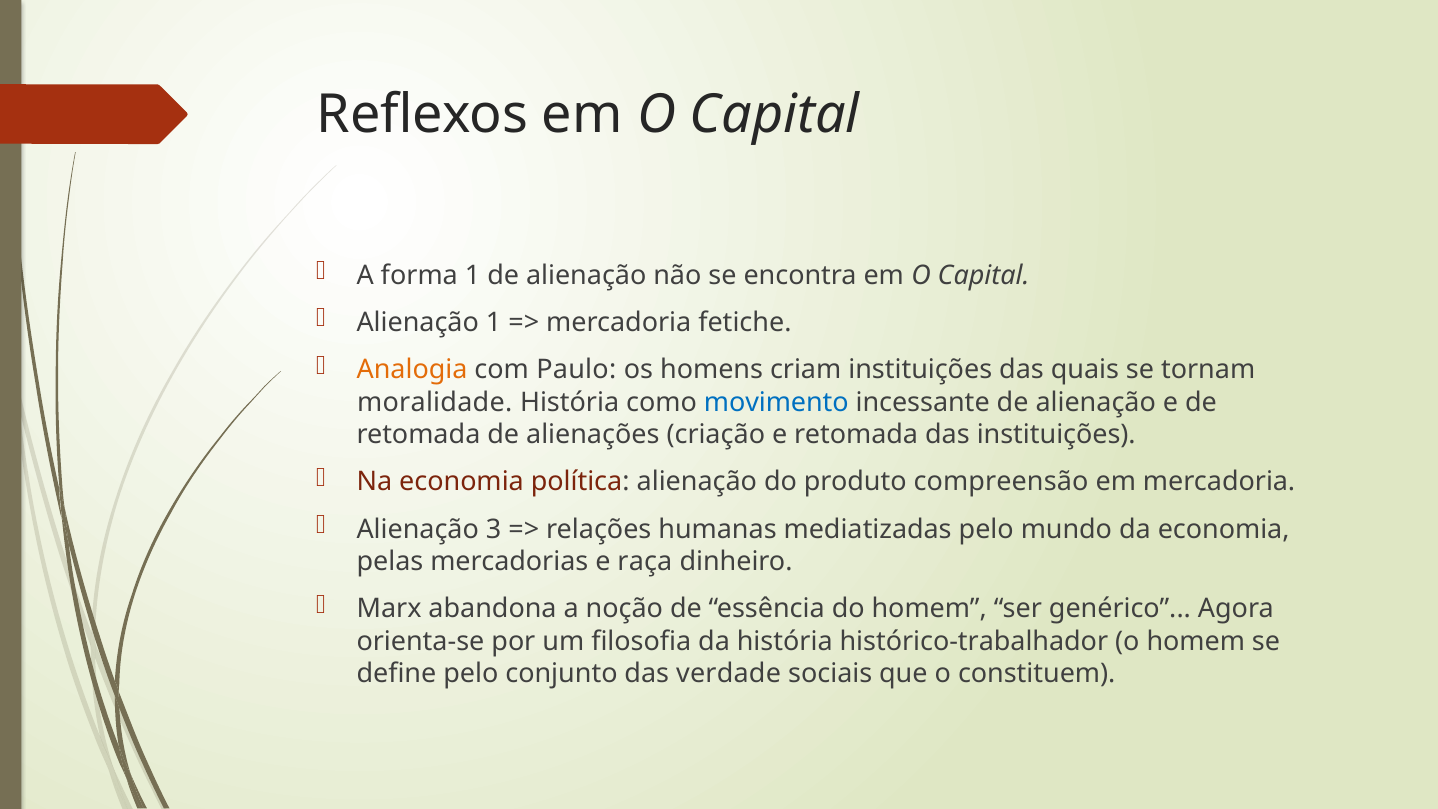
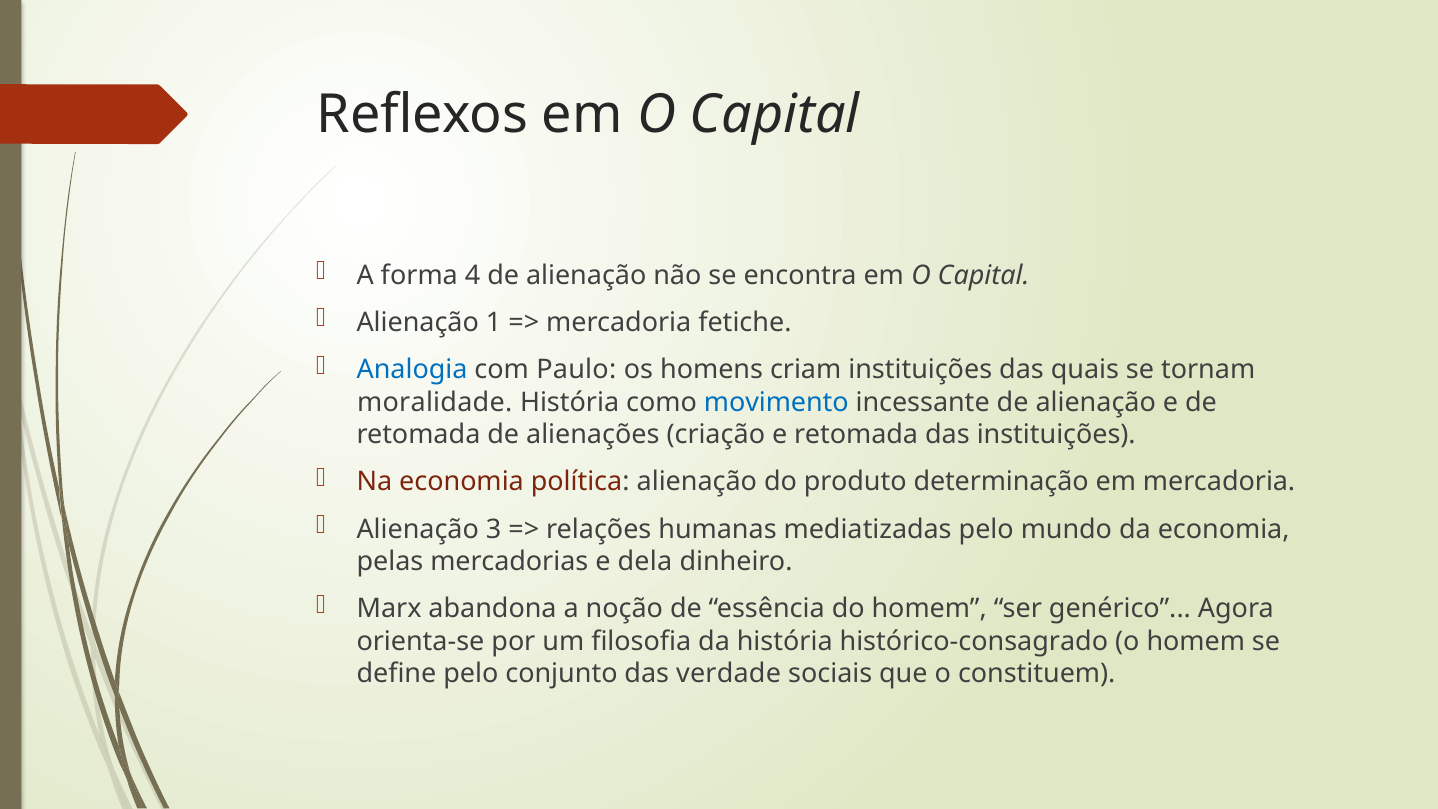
forma 1: 1 -> 4 (472, 275)
Analogia colour: orange -> blue (412, 370)
compreensão: compreensão -> determinação (1001, 482)
raça: raça -> dela (645, 562)
histórico-trabalhador: histórico-trabalhador -> histórico-consagrado (974, 641)
